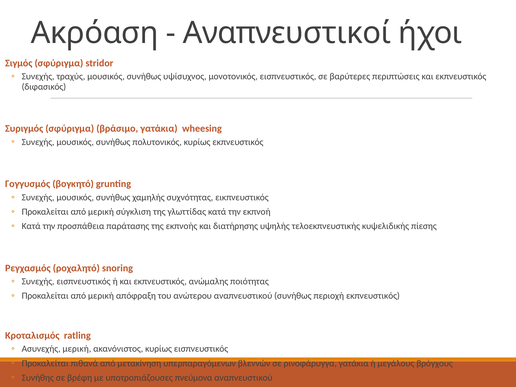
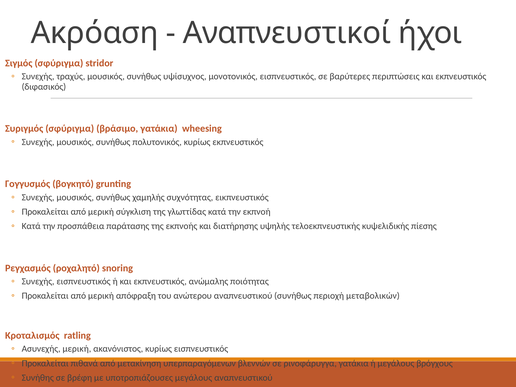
περιοχή εκπνευστικός: εκπνευστικός -> μεταβολικών (373, 296)
υποτροπιάζουσες πνεύμονα: πνεύμονα -> μεγάλους (194, 378)
